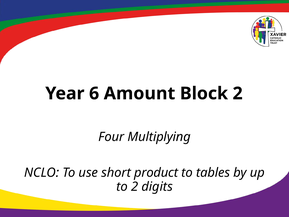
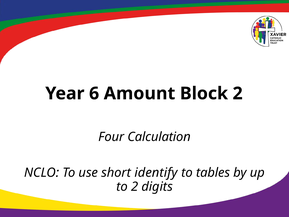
Multiplying: Multiplying -> Calculation (159, 137)
product: product -> identify (156, 173)
